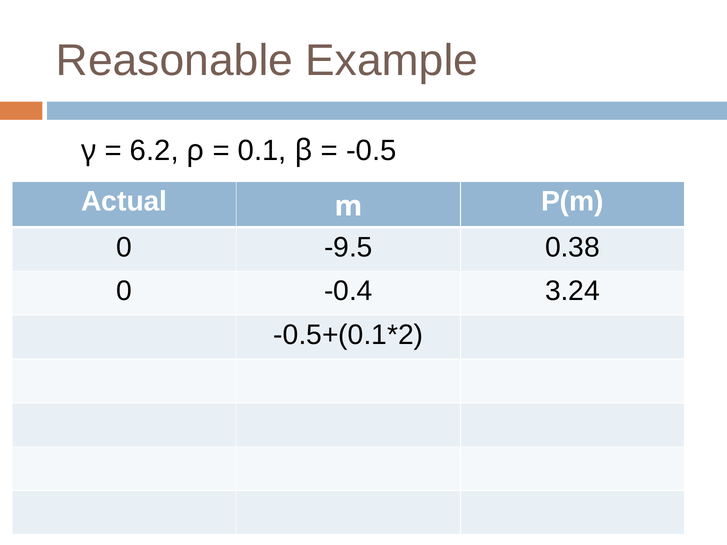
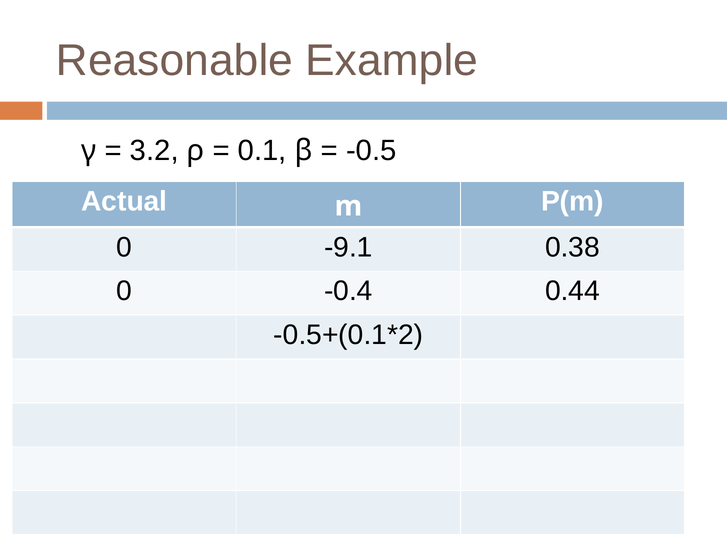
6.2: 6.2 -> 3.2 (154, 150)
-9.5: -9.5 -> -9.1 (348, 247)
3.24: 3.24 -> 0.44 (572, 291)
